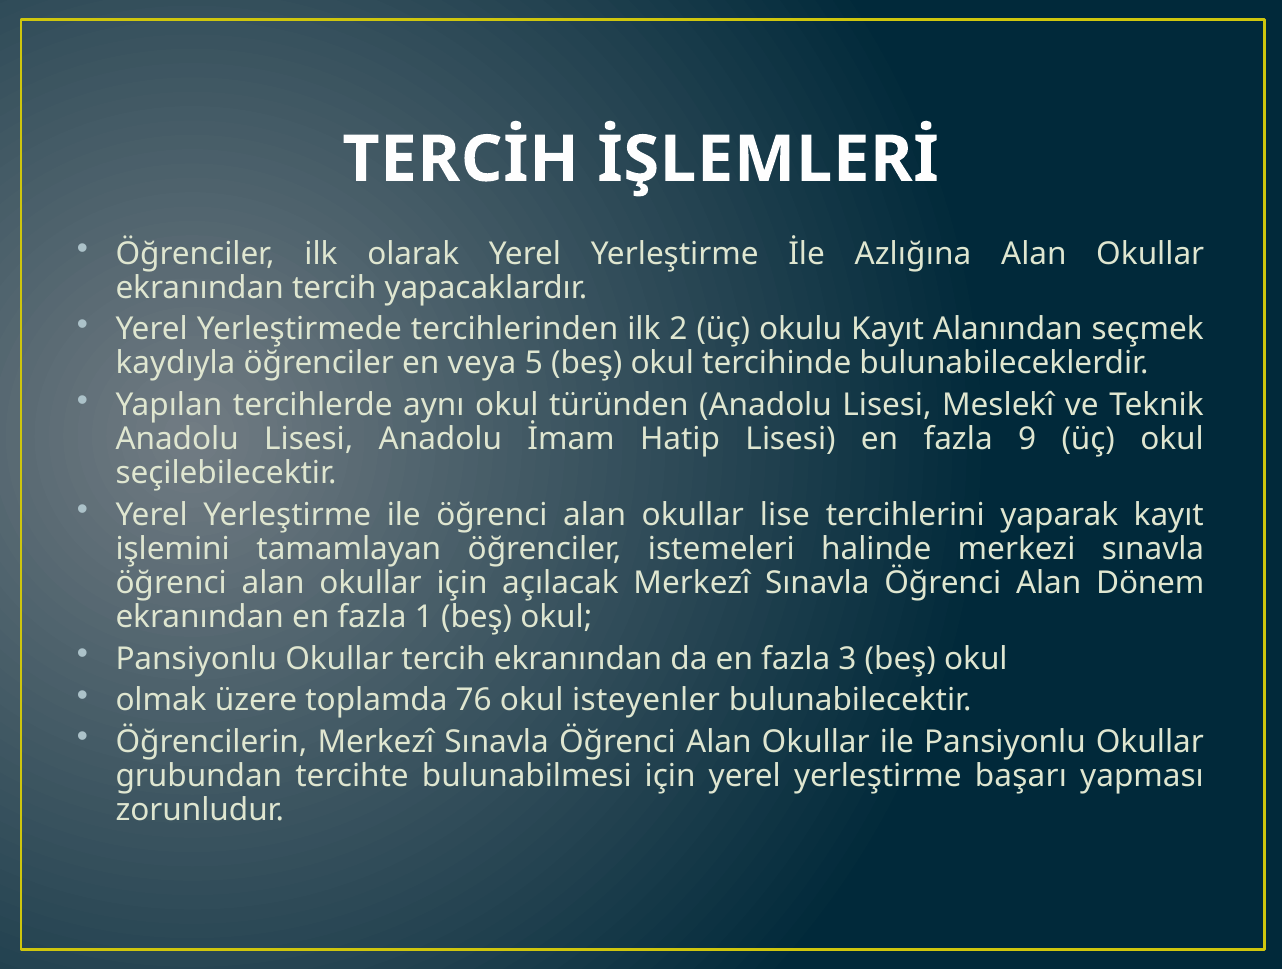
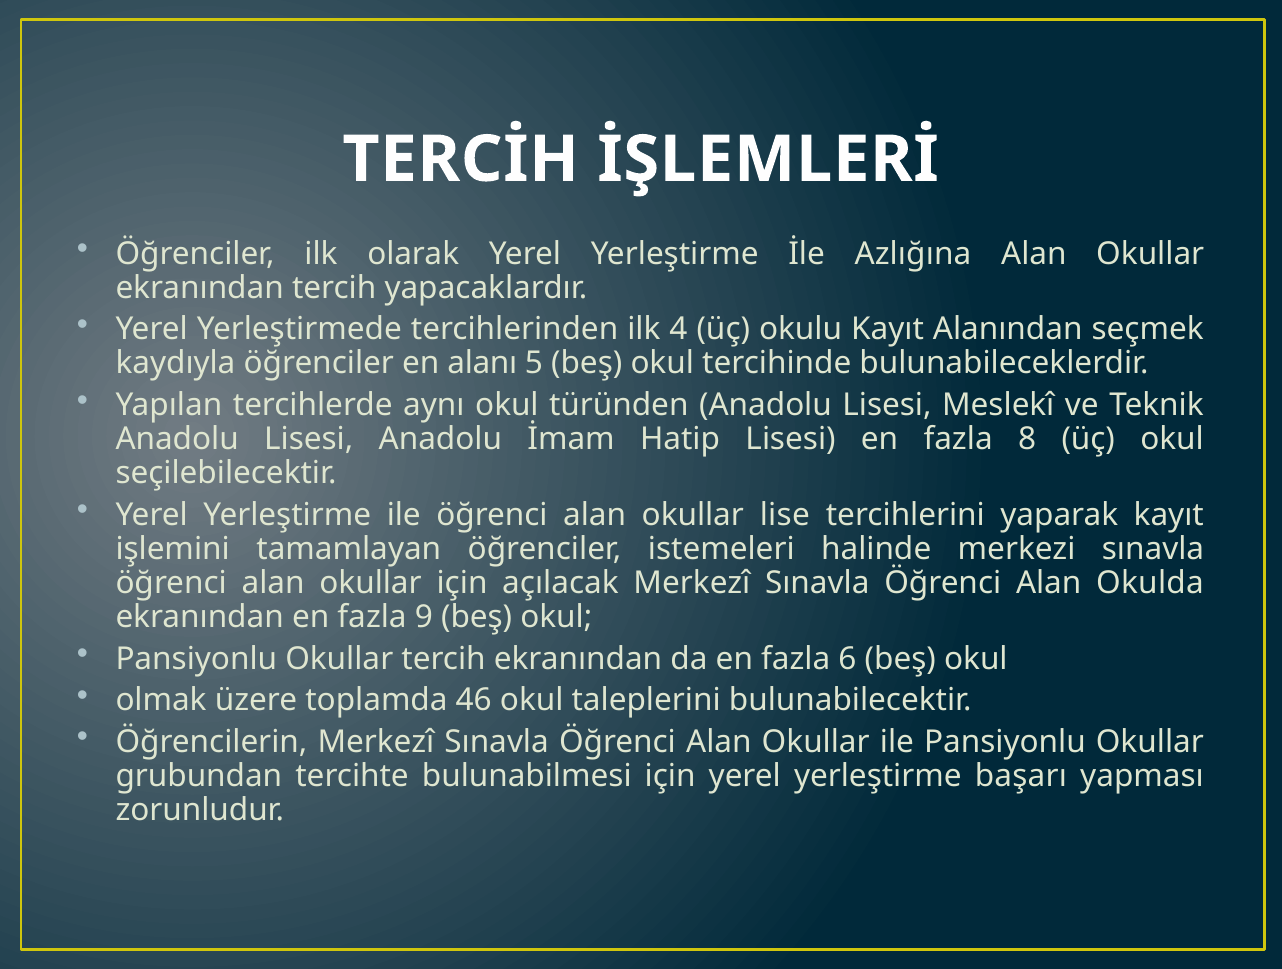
2: 2 -> 4 (678, 329)
veya: veya -> alanı (482, 363)
9: 9 -> 8 (1027, 439)
Dönem: Dönem -> Okulda (1150, 583)
1: 1 -> 9 (424, 617)
3: 3 -> 6 (847, 659)
76: 76 -> 46 (474, 700)
isteyenler: isteyenler -> taleplerini (646, 700)
